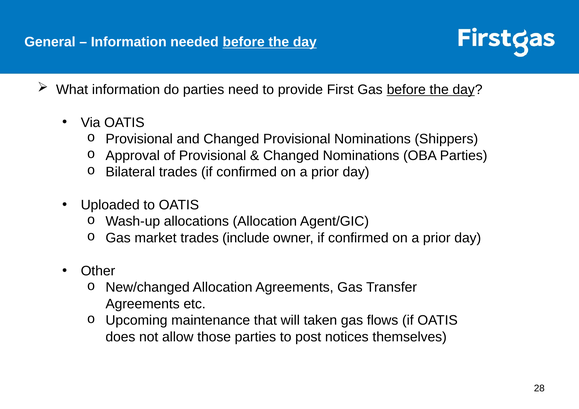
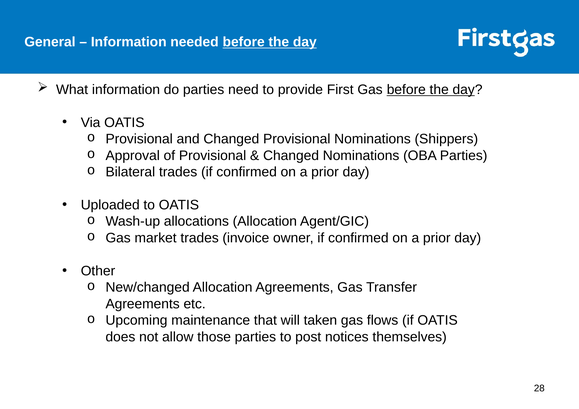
include: include -> invoice (246, 238)
